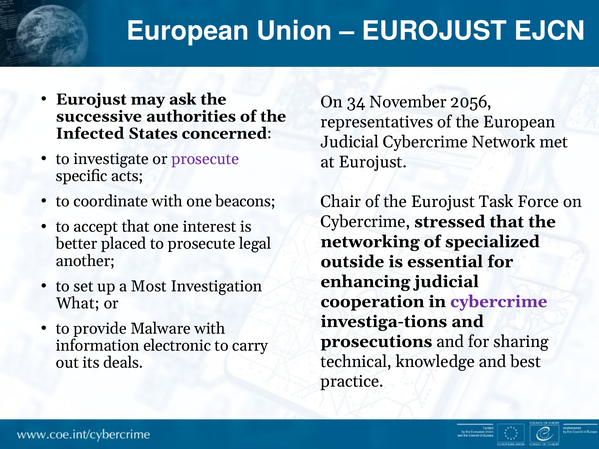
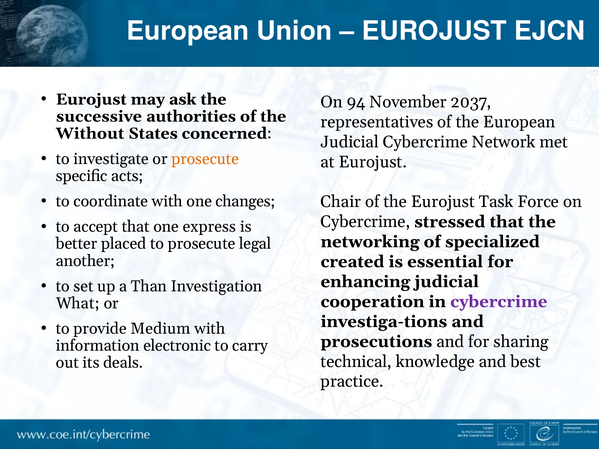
34: 34 -> 94 (356, 102)
2056: 2056 -> 2037 (471, 102)
Infected: Infected -> Without (90, 134)
prosecute colour: purple -> orange (205, 159)
beacons: beacons -> changes (246, 201)
interest: interest -> express (209, 227)
outside: outside -> created (352, 262)
Most: Most -> Than (149, 286)
Malware: Malware -> Medium (160, 329)
